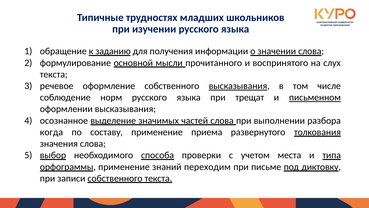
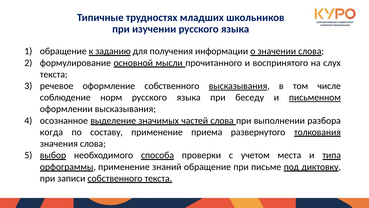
трещат: трещат -> беседу (250, 97)
знаний переходим: переходим -> обращение (207, 166)
